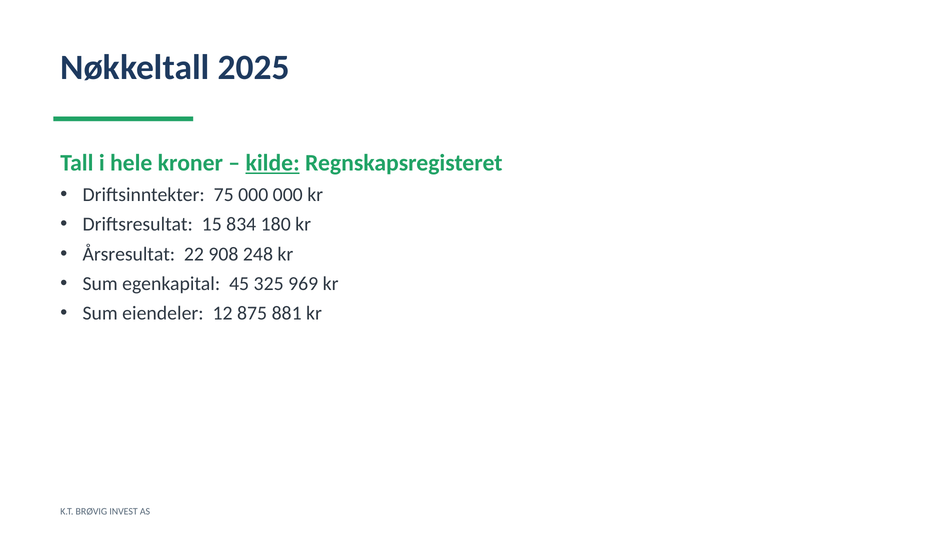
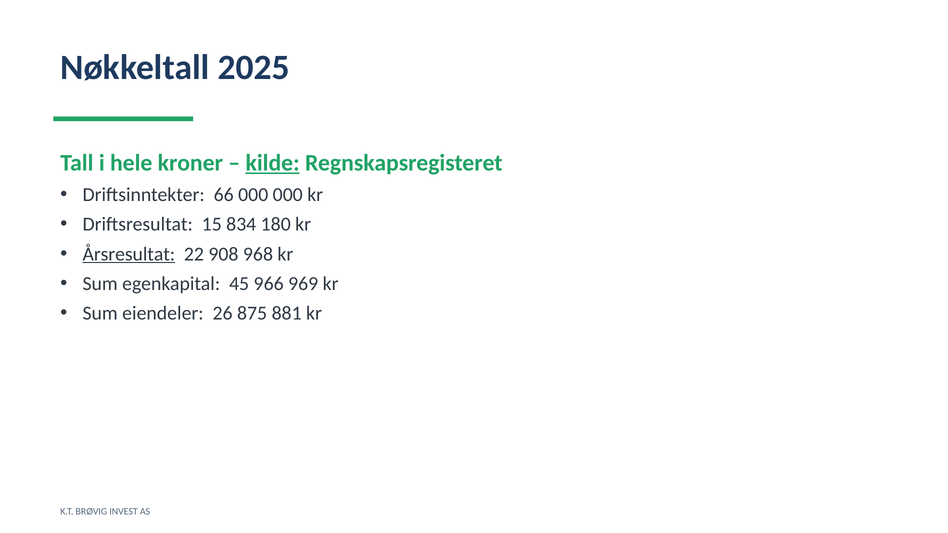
75: 75 -> 66 (224, 195)
Årsresultat underline: none -> present (129, 254)
248: 248 -> 968 (258, 254)
325: 325 -> 966 (269, 284)
12: 12 -> 26 (223, 314)
